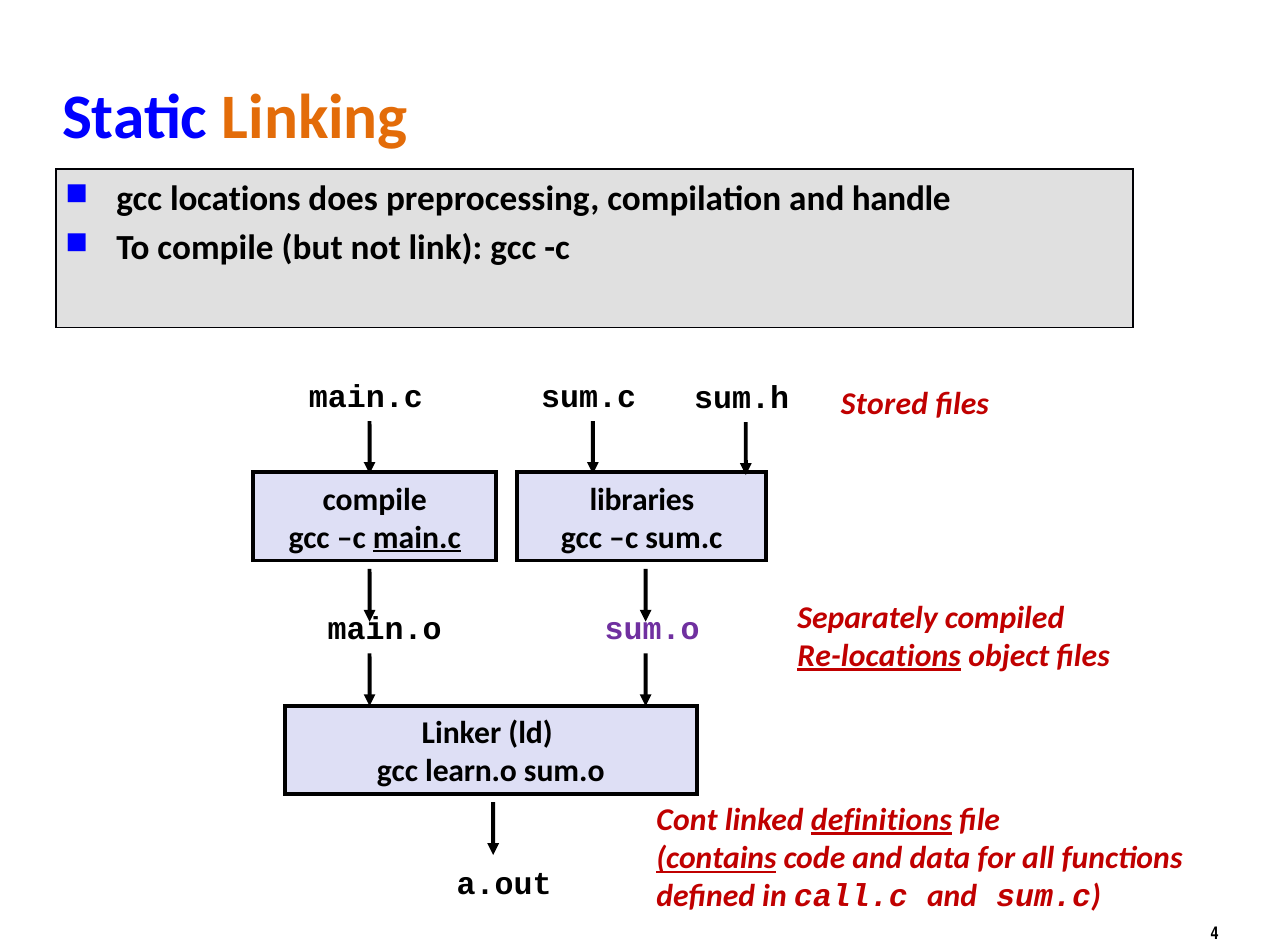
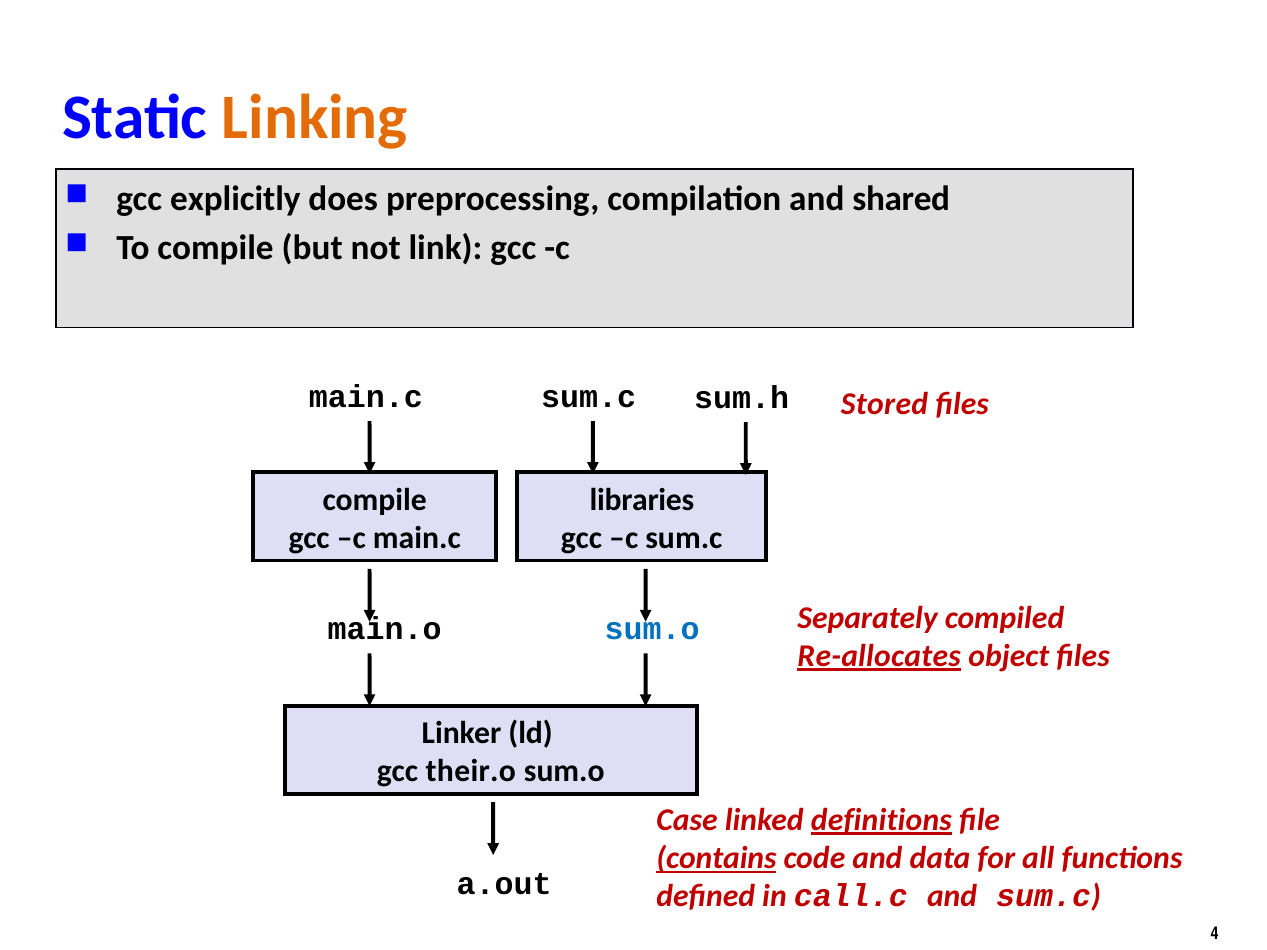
locations: locations -> explicitly (235, 199)
handle: handle -> shared (901, 199)
main.c underline: present -> none (417, 538)
sum.o colour: purple -> blue (652, 629)
Re-locations: Re-locations -> Re-allocates (879, 656)
learn.o: learn.o -> their.o (471, 772)
Cont: Cont -> Case (687, 820)
